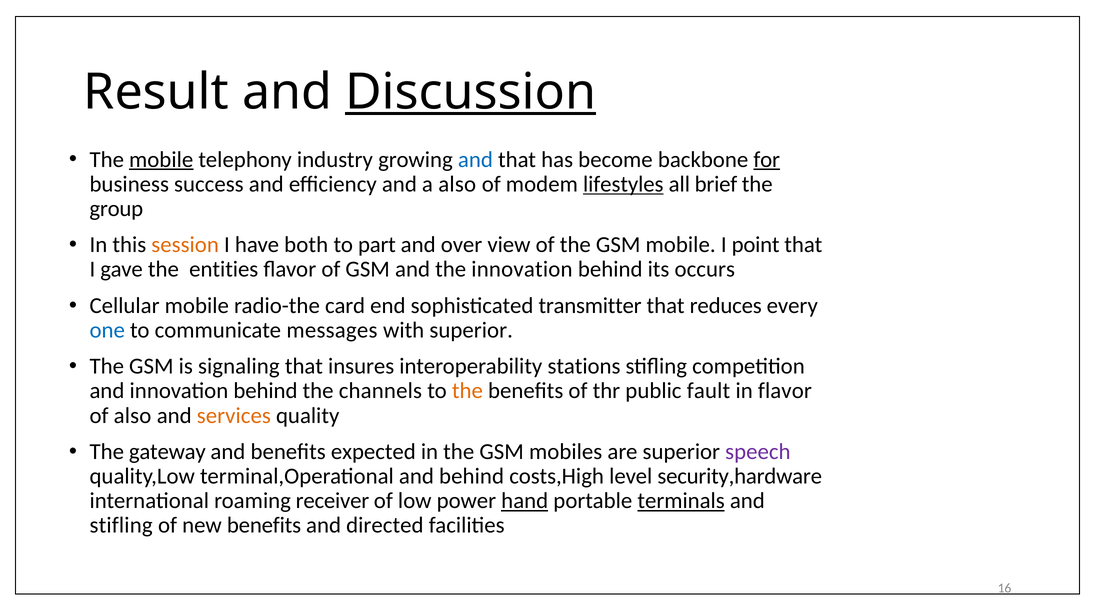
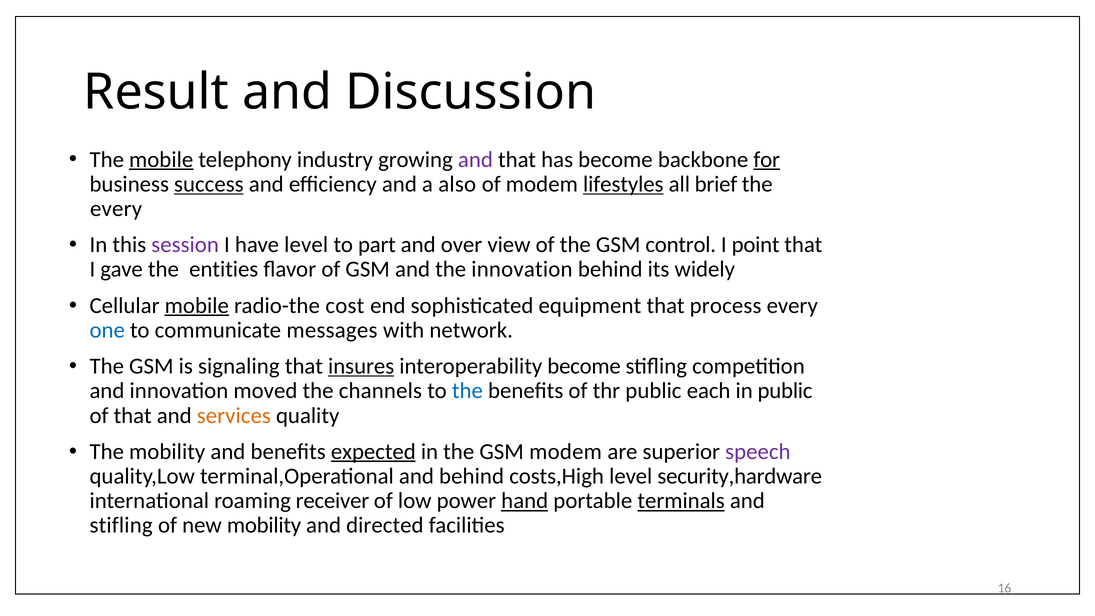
Discussion underline: present -> none (471, 92)
and colour: blue -> purple (475, 159)
success underline: none -> present (209, 184)
group: group -> every (116, 209)
session colour: orange -> purple (185, 245)
have both: both -> level (306, 245)
GSM mobile: mobile -> control (681, 245)
occurs: occurs -> widely (705, 269)
mobile underline: none -> present (197, 305)
card: card -> cost (345, 305)
transmitter: transmitter -> equipment (590, 305)
reduces: reduces -> process (726, 305)
with superior: superior -> network (471, 330)
insures underline: none -> present (361, 366)
interoperability stations: stations -> become (584, 366)
and innovation behind: behind -> moved (265, 391)
the colour: orange -> blue (467, 391)
fault: fault -> each (709, 391)
in flavor: flavor -> public (785, 391)
of also: also -> that (133, 415)
The gateway: gateway -> mobility (167, 451)
expected underline: none -> present (373, 451)
GSM mobiles: mobiles -> modem (566, 451)
new benefits: benefits -> mobility (264, 525)
